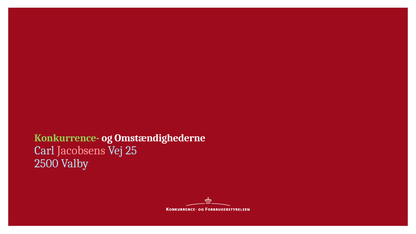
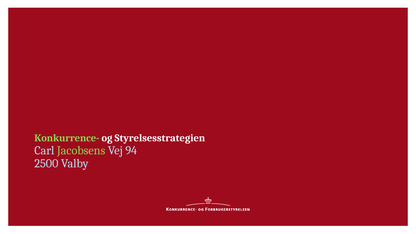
Omstændighederne: Omstændighederne -> Styrelsesstrategien (160, 138)
Jacobsens colour: pink -> light green (81, 150)
25: 25 -> 94 (131, 150)
